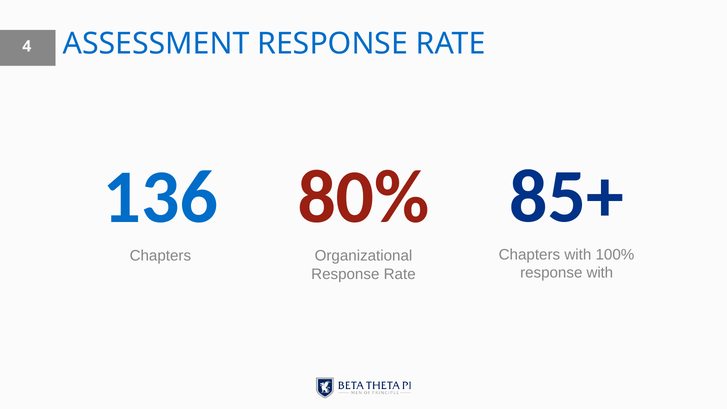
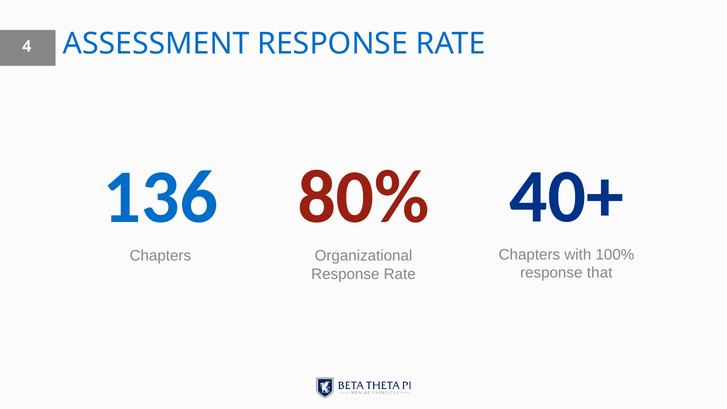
85+: 85+ -> 40+ (567, 197)
response with: with -> that (600, 273)
